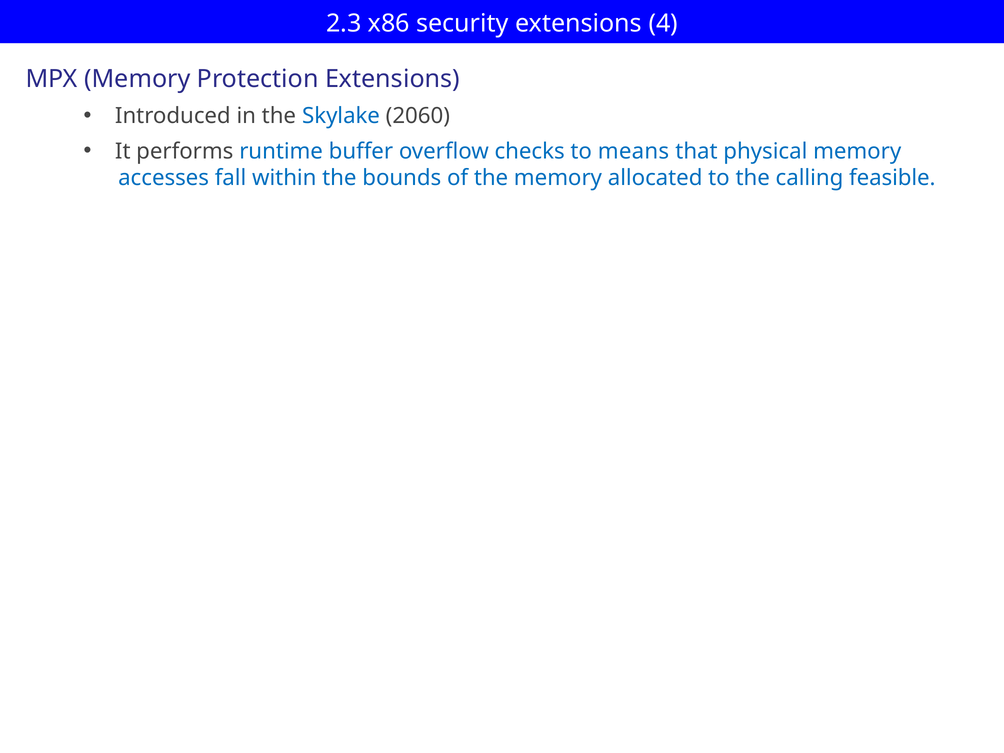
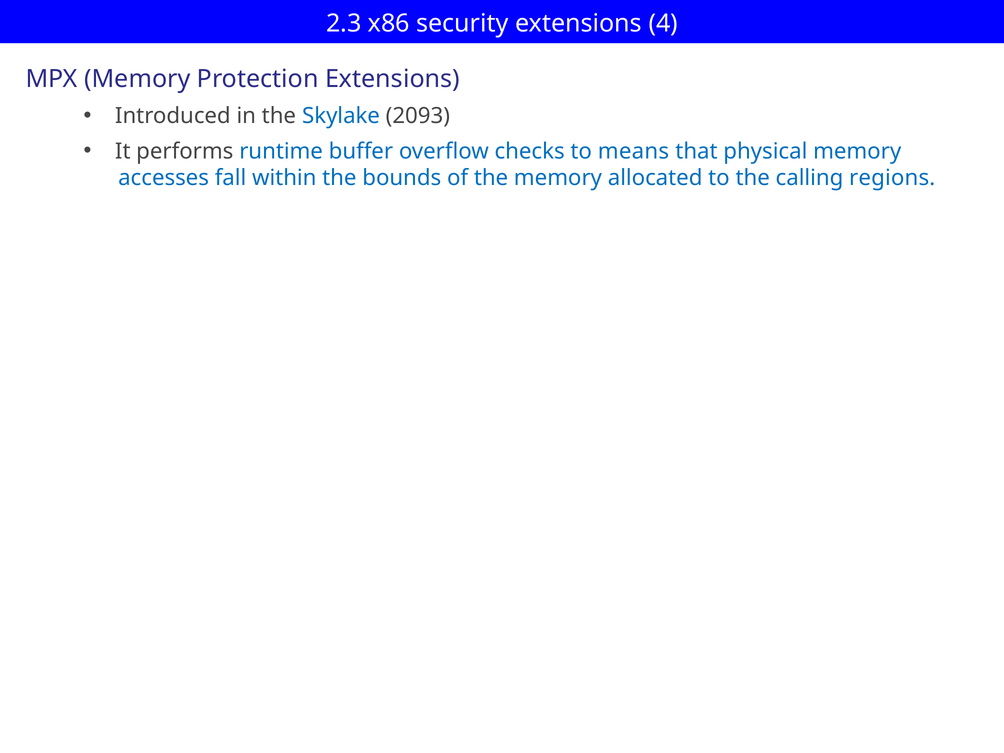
2060: 2060 -> 2093 (418, 116)
feasible: feasible -> regions (892, 178)
